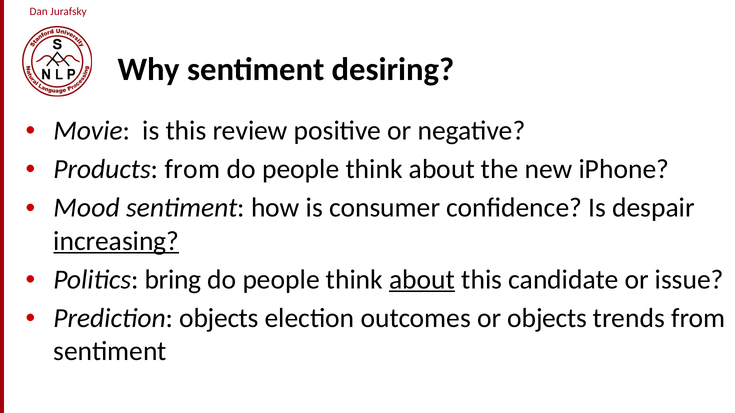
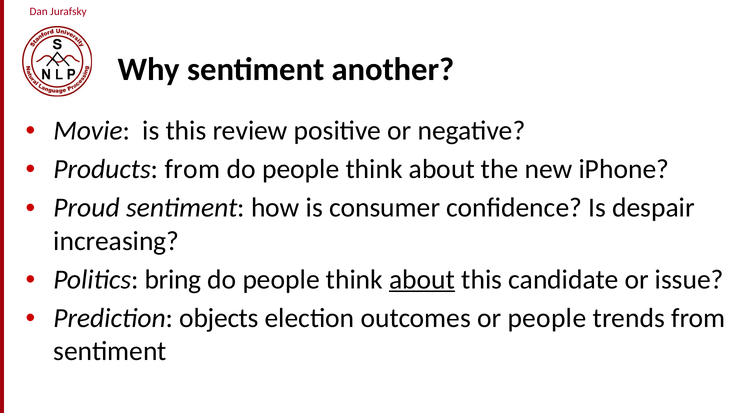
desiring: desiring -> another (393, 69)
Mood: Mood -> Proud (87, 208)
increasing underline: present -> none (116, 241)
or objects: objects -> people (547, 318)
